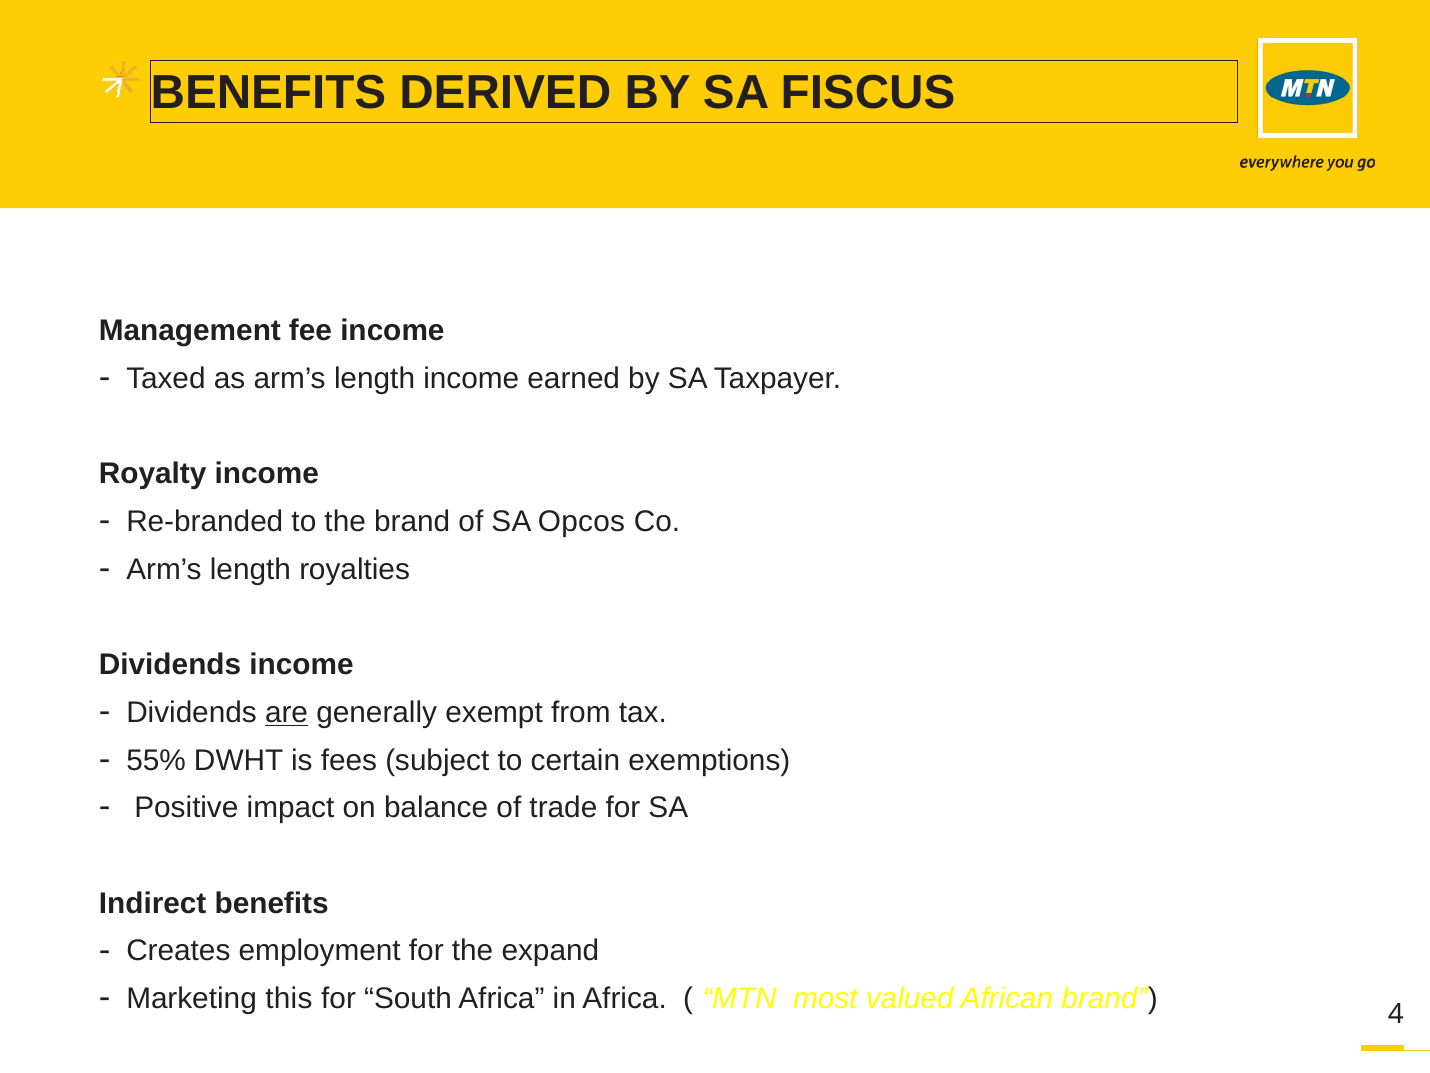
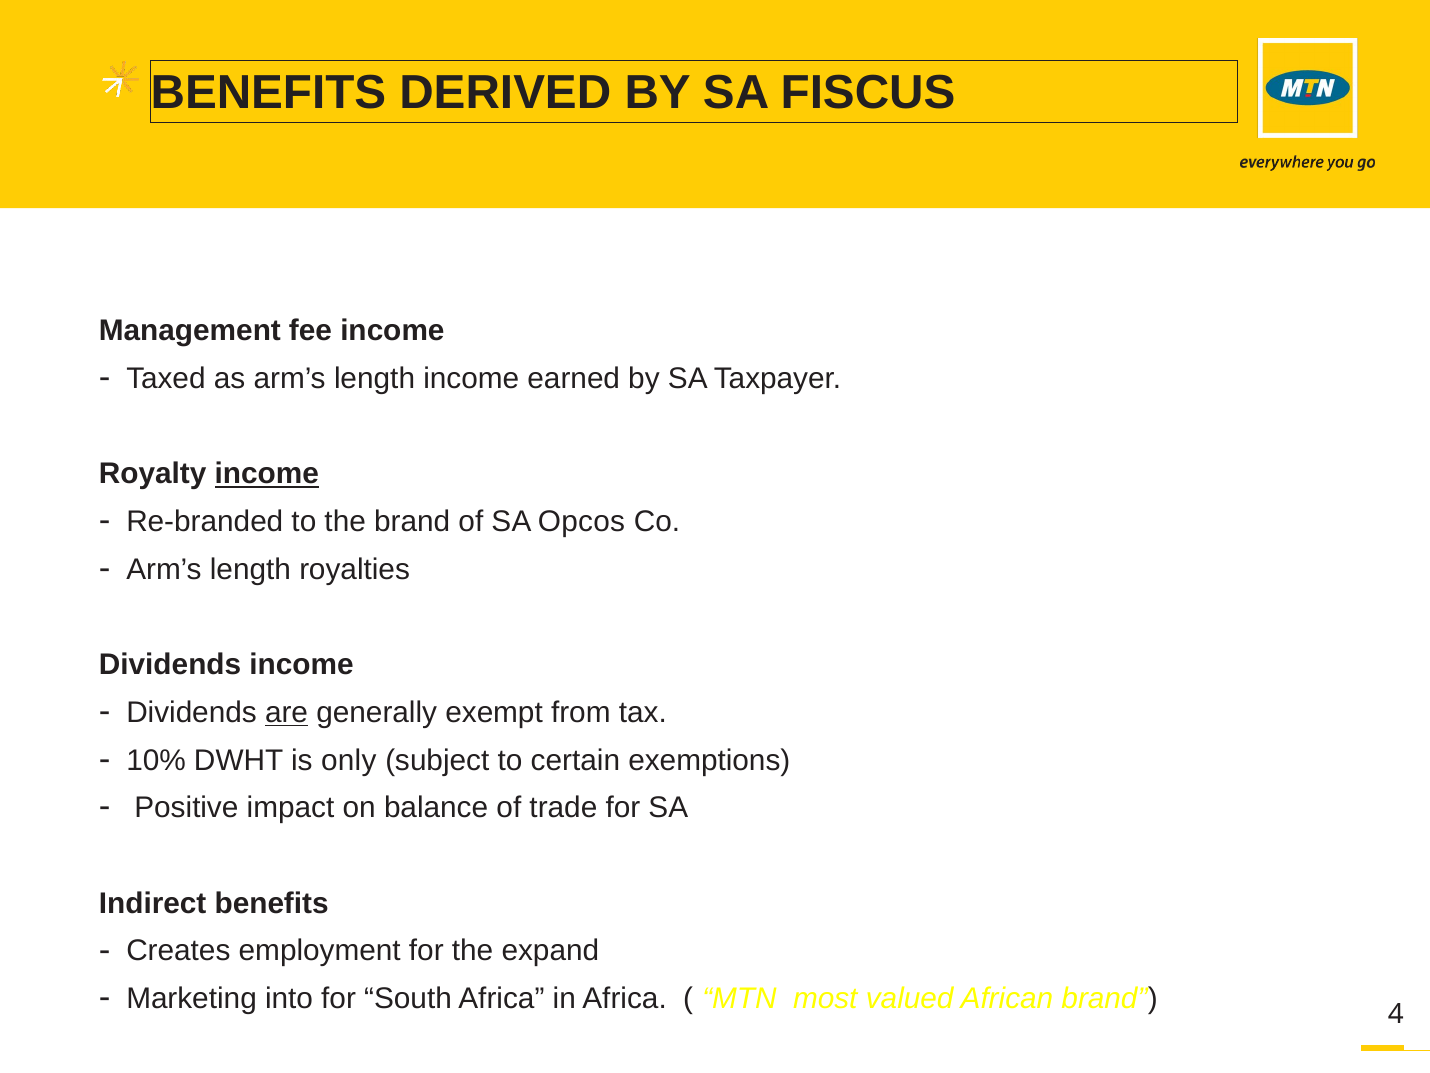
income underline: none -> present (267, 474)
55%: 55% -> 10% (156, 760)
fees: fees -> only (349, 760)
this: this -> into (289, 998)
